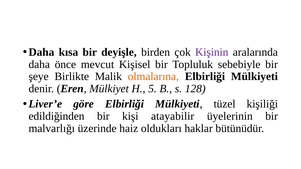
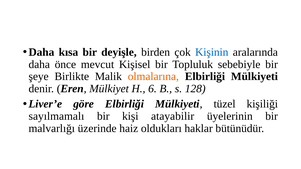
Kişinin colour: purple -> blue (212, 52)
5: 5 -> 6 (152, 89)
edildiğinden: edildiğinden -> sayılmamalı (56, 116)
